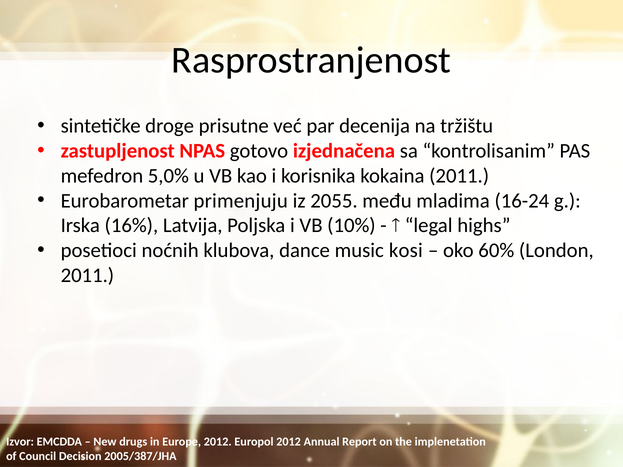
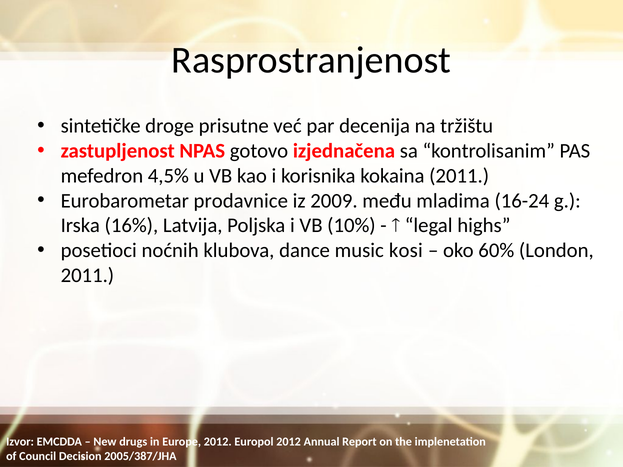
5,0%: 5,0% -> 4,5% (168, 176)
primenjuju: primenjuju -> prodavnice (241, 201)
2055: 2055 -> 2009 (334, 201)
